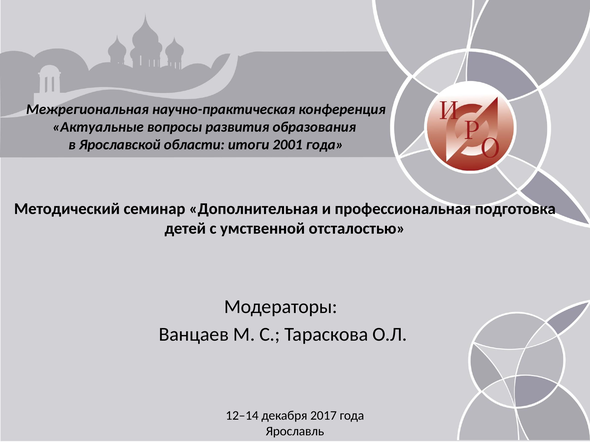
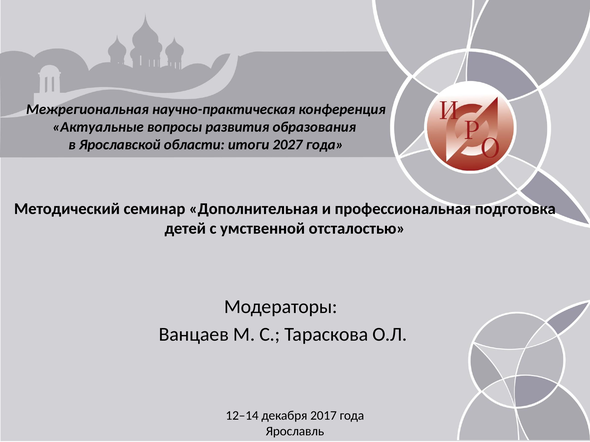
2001: 2001 -> 2027 (288, 145)
